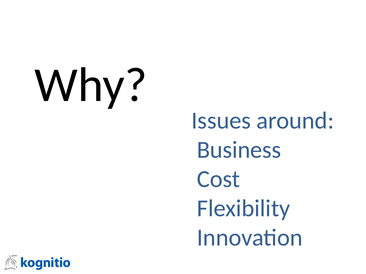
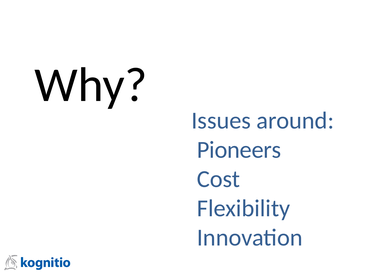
Business: Business -> Pioneers (239, 150)
